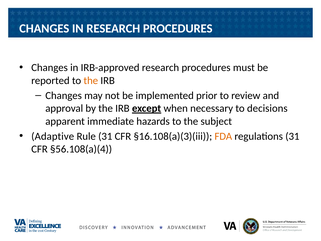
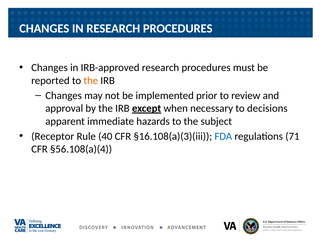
Adaptive: Adaptive -> Receptor (53, 136)
Rule 31: 31 -> 40 (105, 136)
FDA colour: orange -> blue (223, 136)
regulations 31: 31 -> 71 (292, 136)
